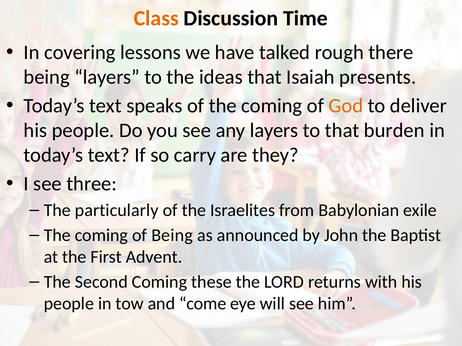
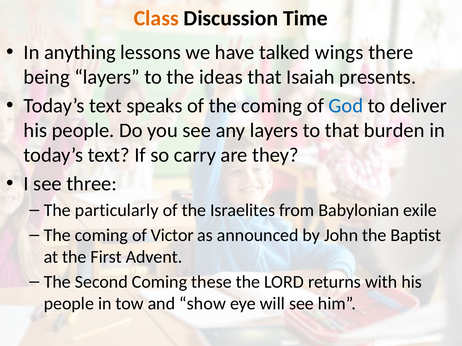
covering: covering -> anything (80, 53)
rough: rough -> wings (339, 53)
God colour: orange -> blue (346, 106)
of Being: Being -> Victor (172, 236)
come: come -> show (203, 304)
